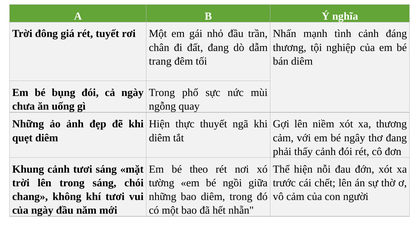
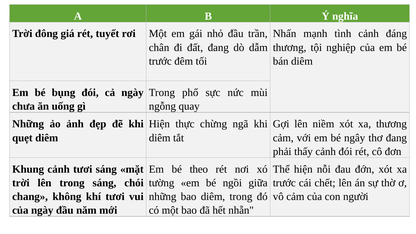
trang: trang -> trước (160, 61)
thuyết: thuyết -> chừng (214, 124)
